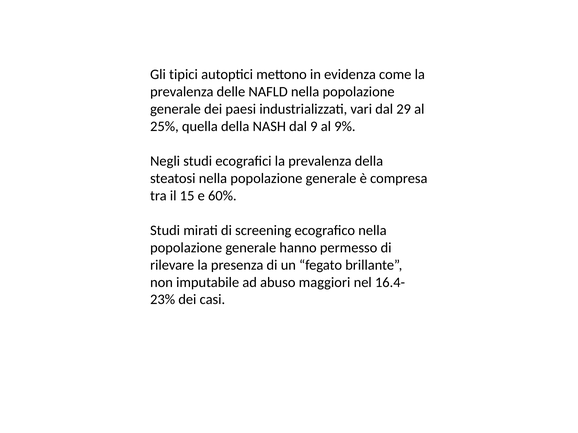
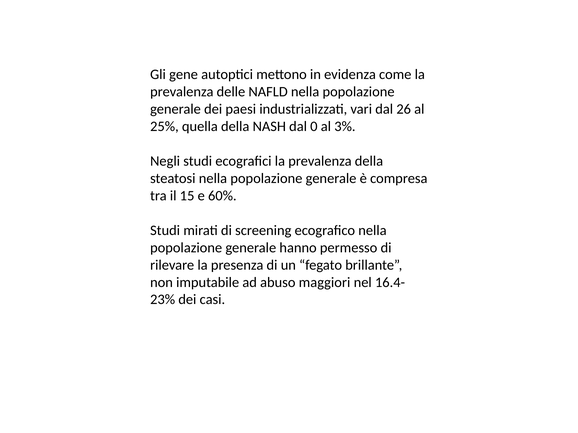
tipici: tipici -> gene (184, 74)
29: 29 -> 26 (404, 109)
9: 9 -> 0 (314, 127)
9%: 9% -> 3% (345, 127)
